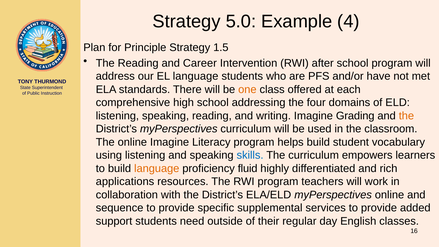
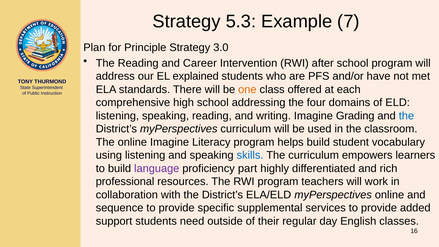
5.0: 5.0 -> 5.3 (241, 21)
4: 4 -> 7 (348, 21)
1.5: 1.5 -> 3.0 (221, 48)
EL language: language -> explained (196, 76)
the colour: orange -> blue (406, 116)
language colour: orange -> purple (157, 168)
fluid: fluid -> part (248, 168)
applications: applications -> professional (125, 182)
